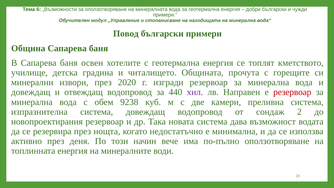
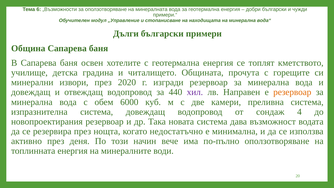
Повод: Повод -> Дълги (126, 34)
резервоар colour: red -> orange (292, 92)
9238: 9238 -> 6000 (129, 102)
2: 2 -> 4 (299, 112)
